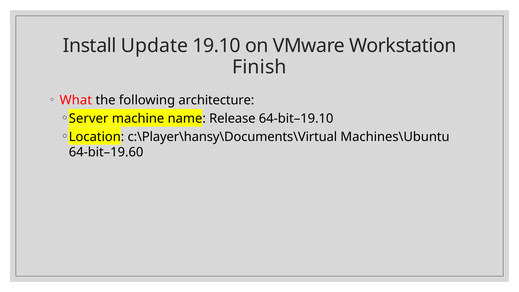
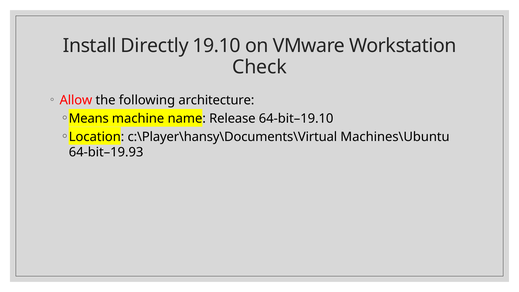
Update: Update -> Directly (155, 46)
Finish: Finish -> Check (260, 67)
What: What -> Allow (76, 100)
Server: Server -> Means (89, 118)
64-bit–19.60: 64-bit–19.60 -> 64-bit–19.93 (106, 152)
